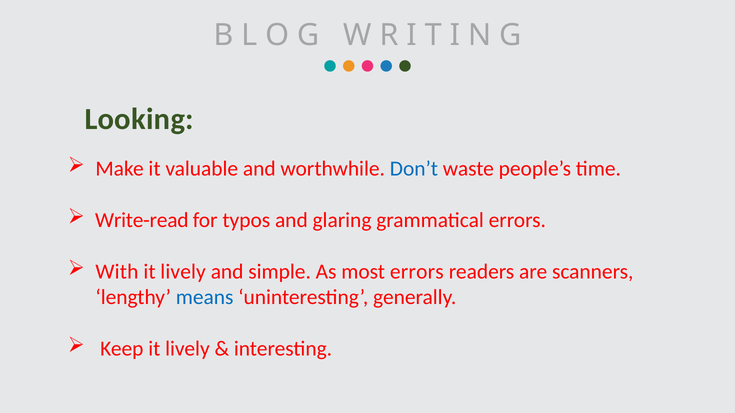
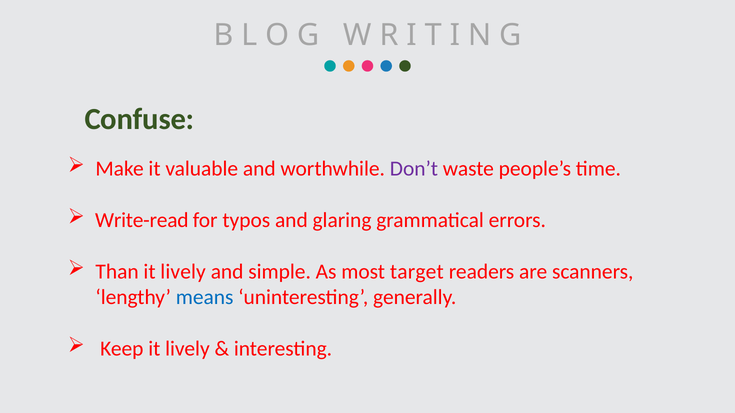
Looking: Looking -> Confuse (139, 119)
Don’t colour: blue -> purple (414, 169)
With: With -> Than (117, 272)
most errors: errors -> target (417, 272)
